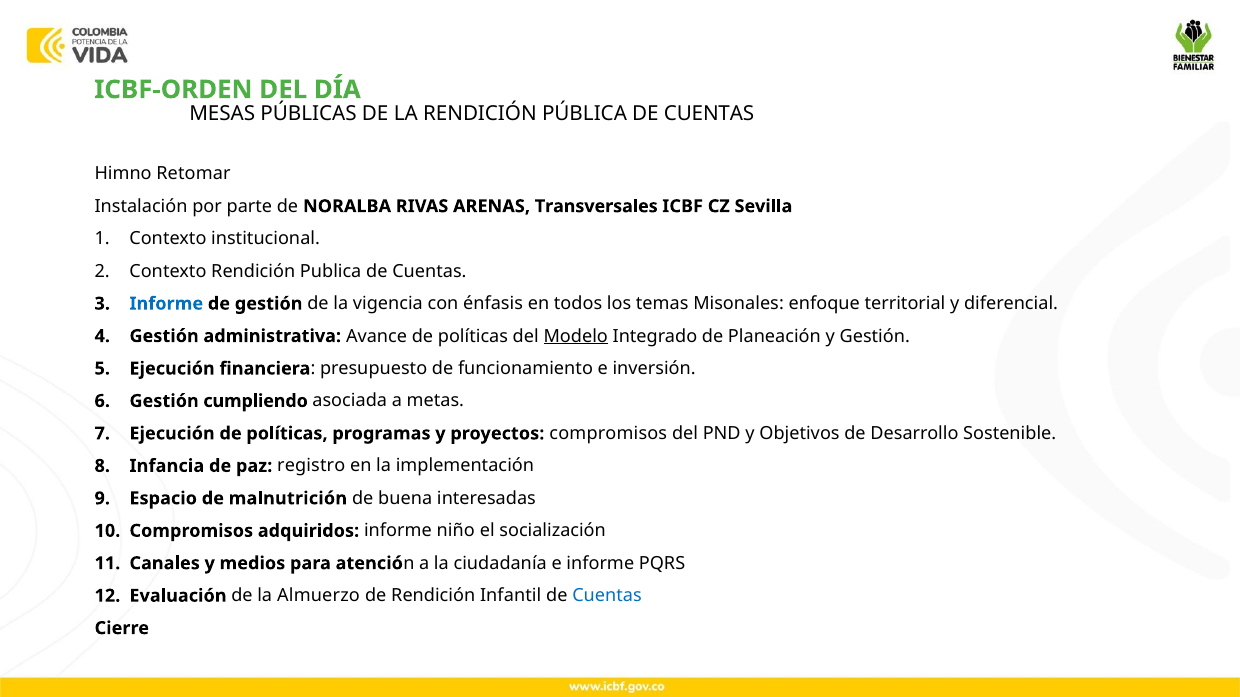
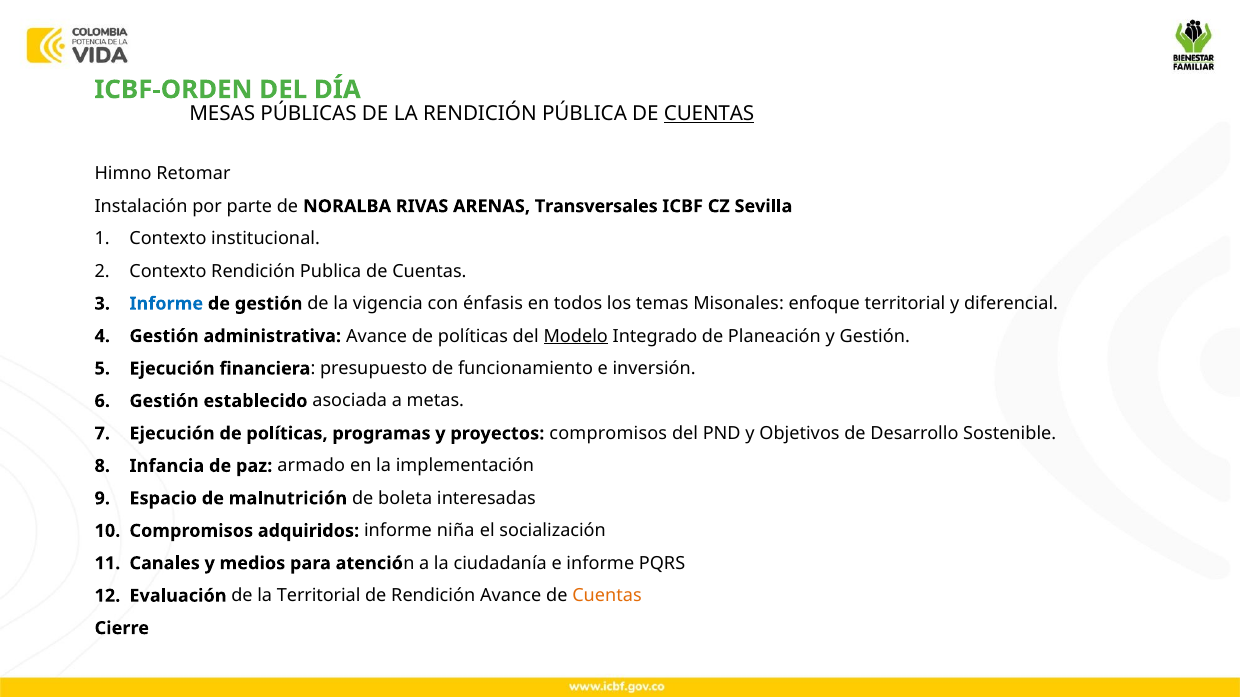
CUENTAS underline: none -> present (709, 114)
cumpliendo: cumpliendo -> establecido (255, 401)
registro: registro -> armado (311, 466)
buena: buena -> boleta (405, 499)
niño: niño -> niña (456, 531)
la Almuerzo: Almuerzo -> Territorial (319, 596)
Rendición Infantil: Infantil -> Avance (511, 596)
Cuentas colour: blue -> orange (607, 596)
